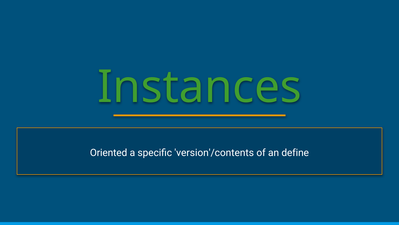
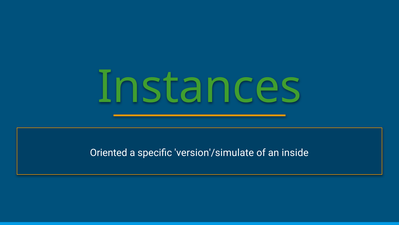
version'/contents: version'/contents -> version'/simulate (214, 152)
define: define -> inside (295, 152)
